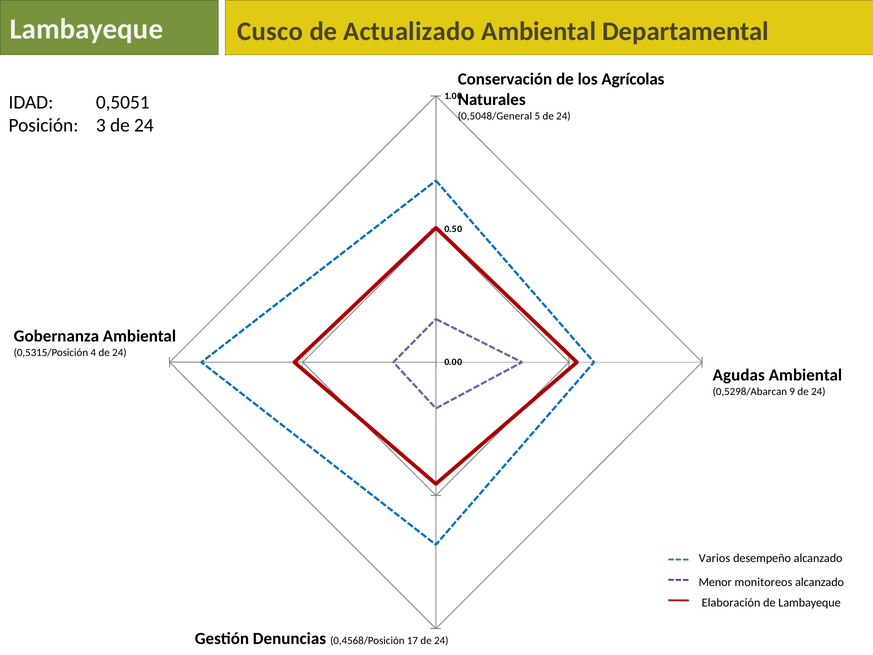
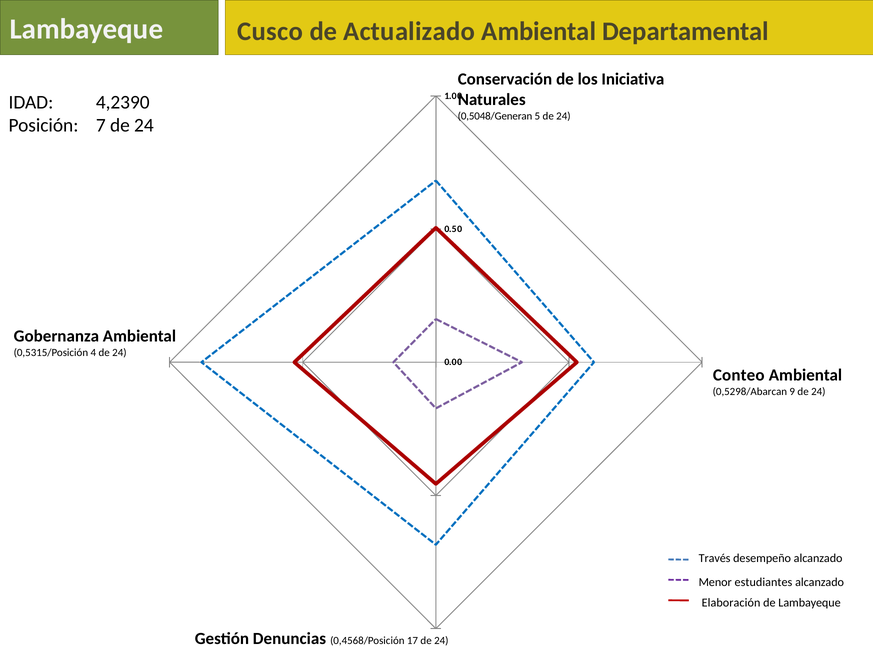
Agrícolas: Agrícolas -> Iniciativa (633, 79)
0,5051: 0,5051 -> 4,2390 (123, 102)
0,5048/General: 0,5048/General -> 0,5048/Generan (495, 116)
3: 3 -> 7 (101, 126)
Agudas: Agudas -> Conteo (739, 375)
Varios: Varios -> Través (715, 558)
monitoreos: monitoreos -> estudiantes (763, 582)
